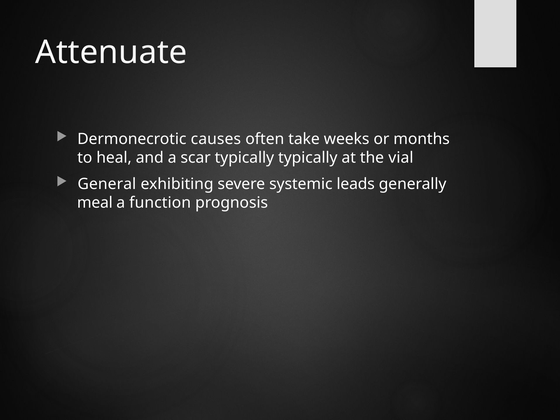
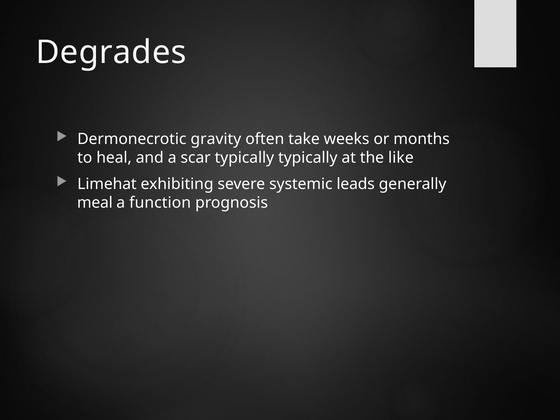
Attenuate: Attenuate -> Degrades (111, 52)
causes: causes -> gravity (216, 139)
vial: vial -> like (401, 158)
General: General -> Limehat (107, 184)
